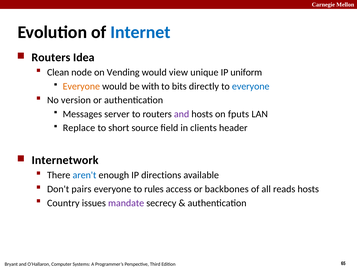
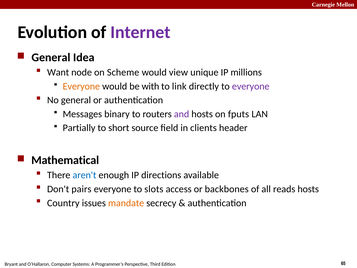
Internet colour: blue -> purple (140, 32)
Routers: Routers -> General (51, 57)
Clean: Clean -> Want (58, 72)
Vending: Vending -> Scheme (123, 72)
uniform: uniform -> millions (246, 72)
bits: bits -> link (179, 86)
everyone colour: blue -> purple (251, 86)
No version: version -> general (76, 100)
server: server -> binary (117, 114)
Replace: Replace -> Partially (79, 128)
Internetwork: Internetwork -> Mathematical (65, 160)
rules: rules -> slots (154, 189)
mandate colour: purple -> orange (126, 203)
